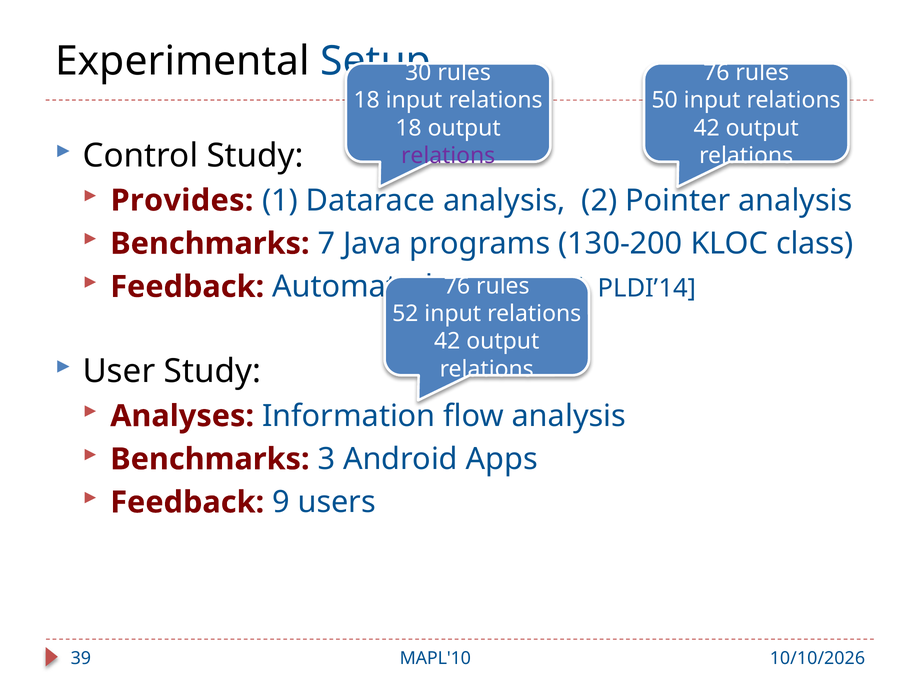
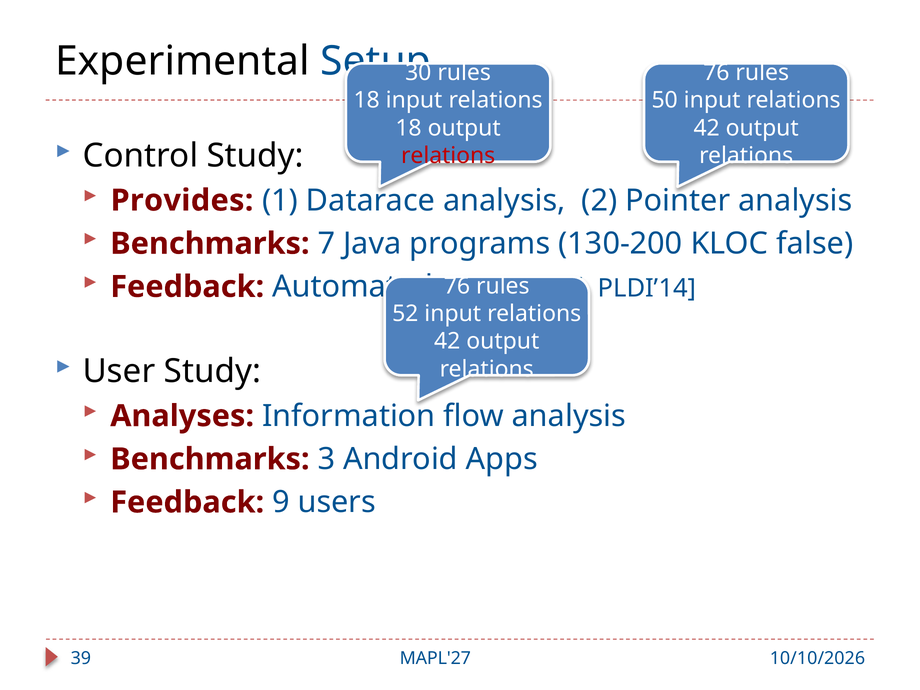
relations colour: purple -> red (448, 156)
class: class -> false (815, 244)
MAPL'10: MAPL'10 -> MAPL'27 (435, 658)
